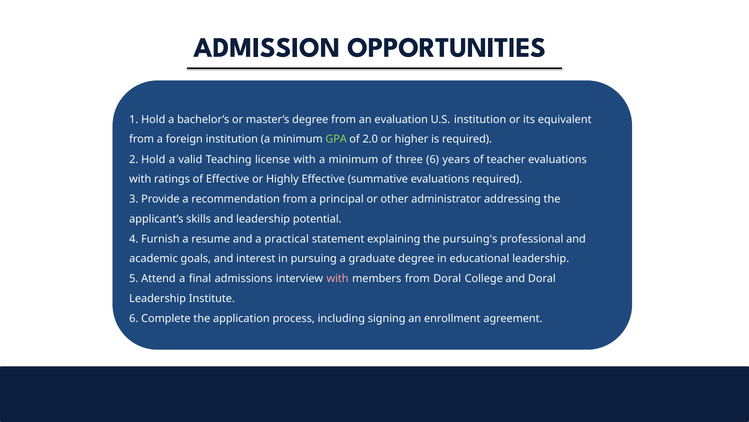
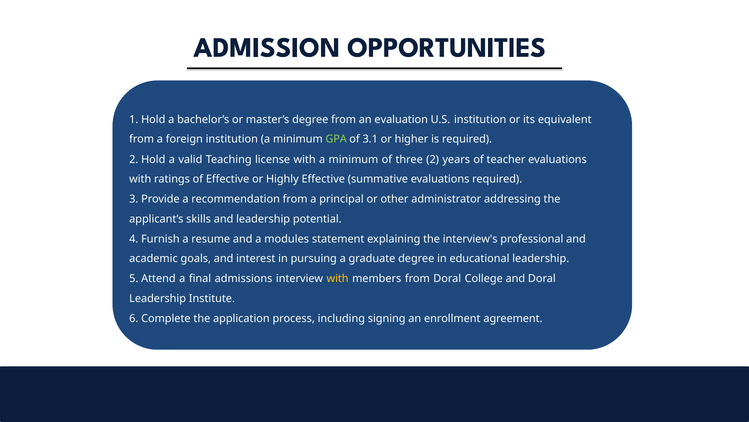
2.0: 2.0 -> 3.1 (370, 139)
three 6: 6 -> 2 (433, 159)
practical: practical -> modules (287, 239)
pursuing's: pursuing's -> interview's (470, 239)
with colour: pink -> yellow (338, 278)
